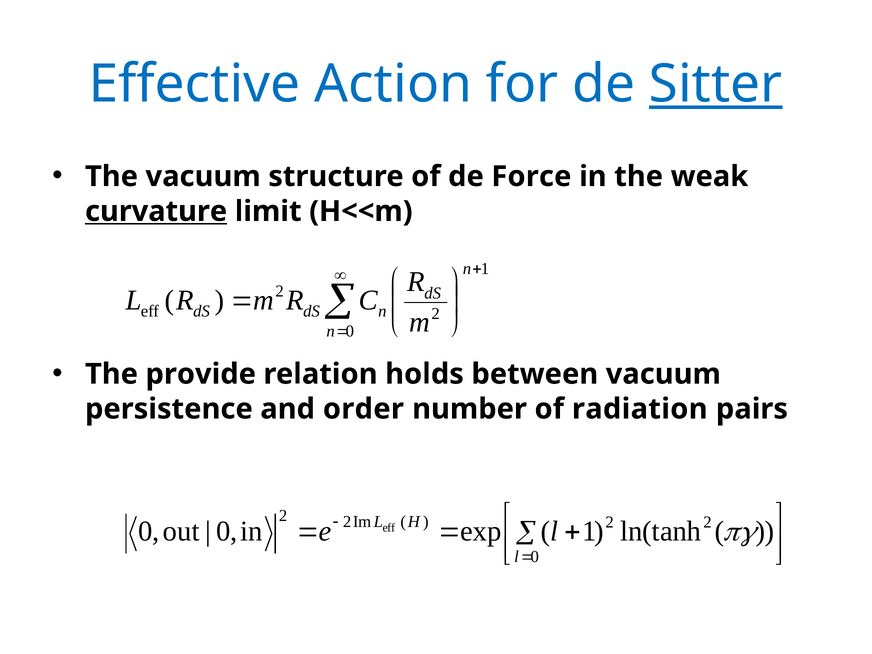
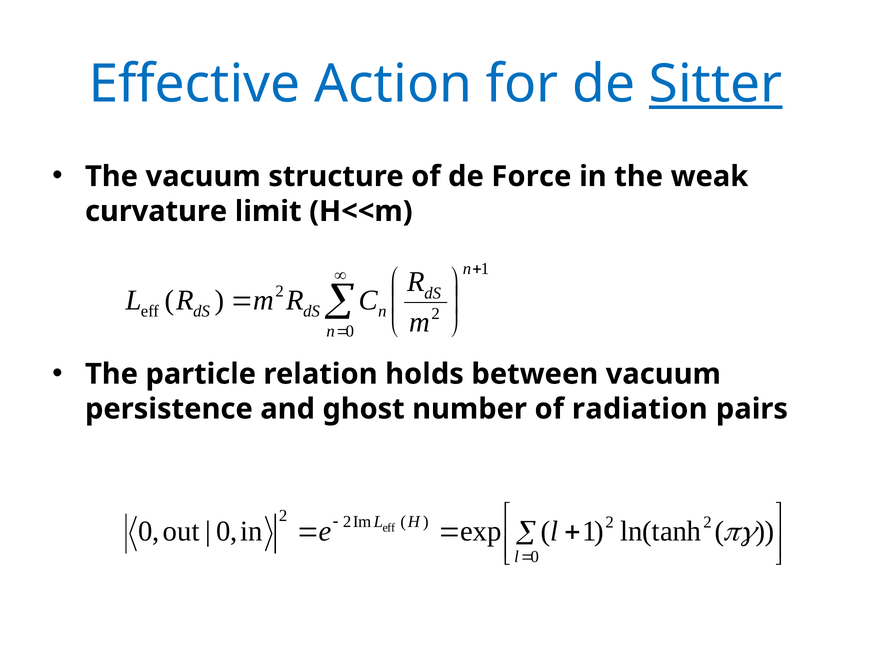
curvature underline: present -> none (156, 211)
provide: provide -> particle (201, 374)
order: order -> ghost (364, 409)
